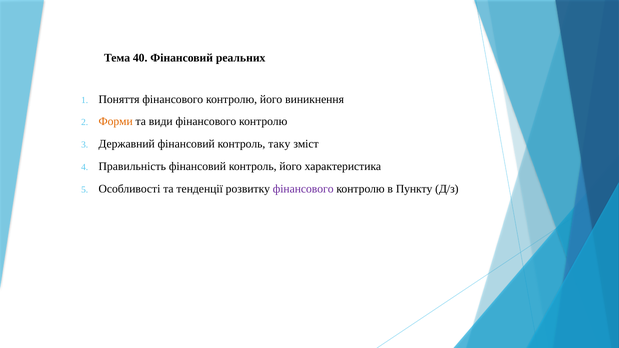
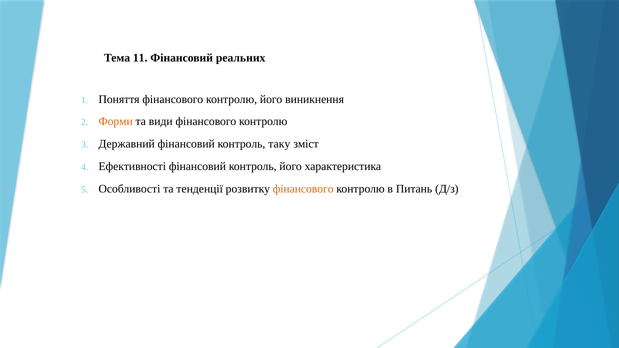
40: 40 -> 11 (140, 58)
Правильність: Правильність -> Ефективності (132, 167)
фінансового colour: purple -> orange (303, 189)
Пункту: Пункту -> Питань (414, 189)
